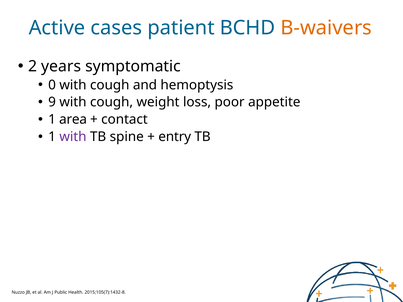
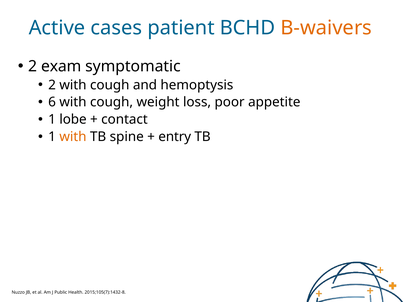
years: years -> exam (61, 66)
0: 0 -> 2 (52, 85)
9: 9 -> 6 (52, 102)
area: area -> lobe (73, 120)
with colour: purple -> orange (73, 137)
